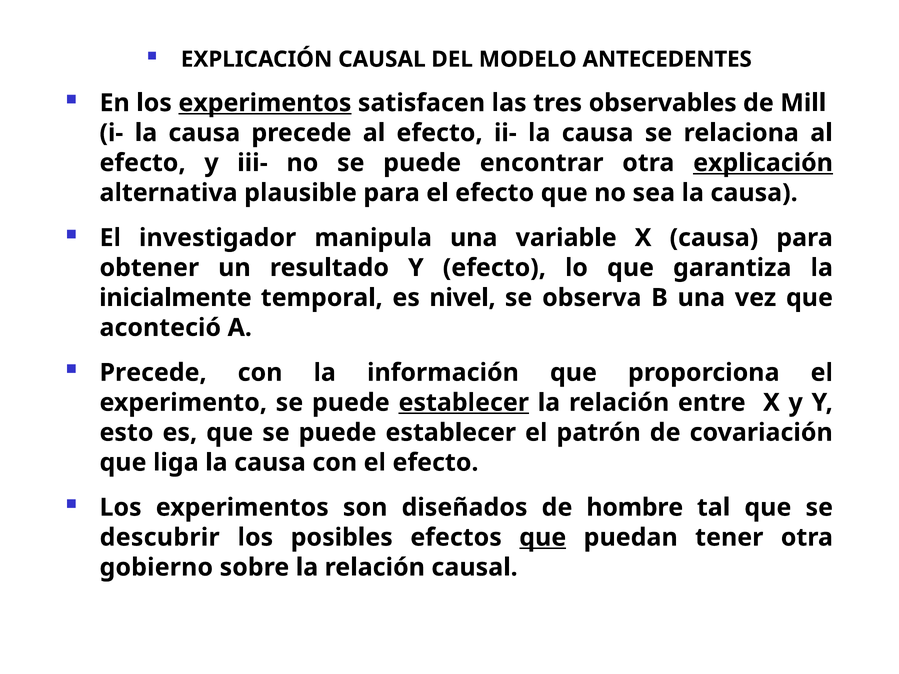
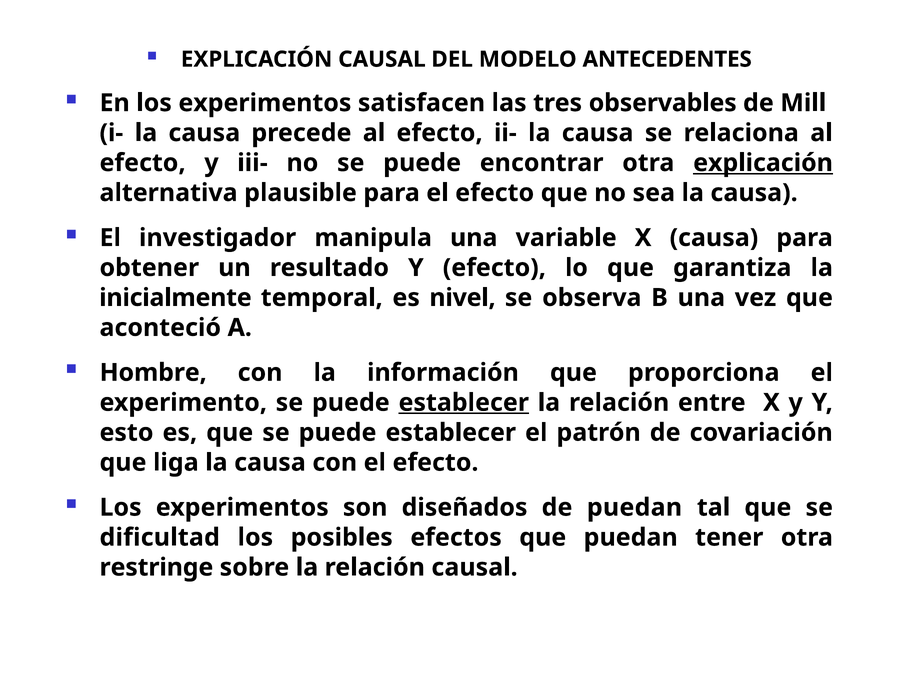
experimentos underline: present -> none (265, 103)
Precede: Precede -> Hombre (153, 373)
de hombre: hombre -> puedan (635, 508)
descubrir: descubrir -> dificultad (160, 538)
que underline: present -> none (543, 538)
gobierno: gobierno -> restringe (156, 568)
